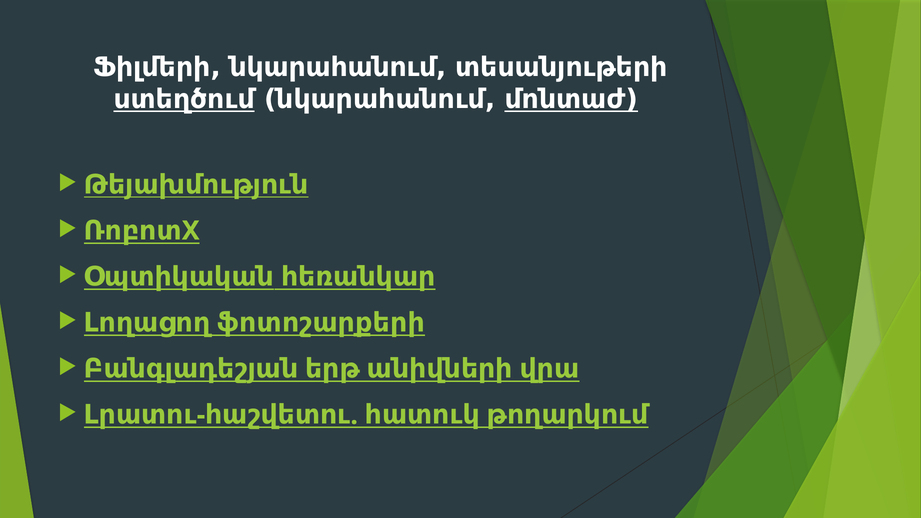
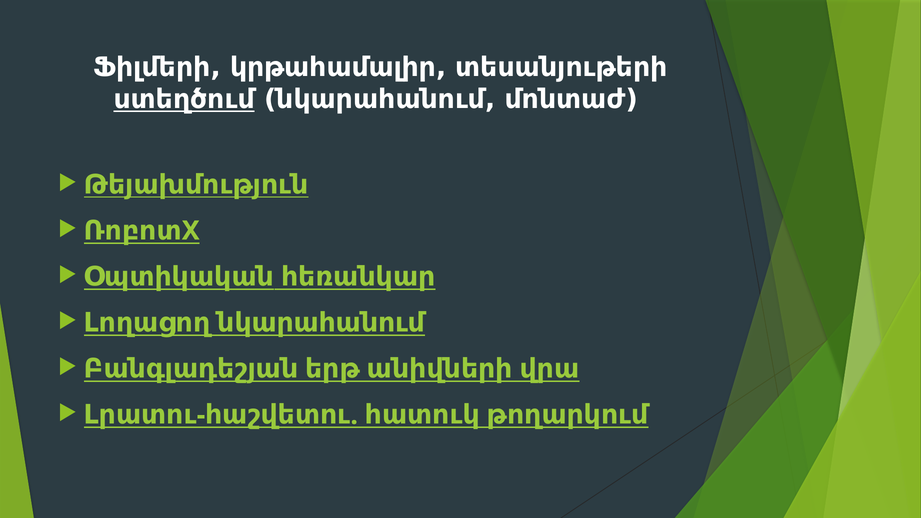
Ֆիլմերի նկարահանում: նկարահանում -> կրթահամալիր (338, 67)
մոնտաժ underline: present -> none (571, 100)
Լողացող ֆոտոշարքերի: ֆոտոշարքերի -> նկարահանում (321, 323)
